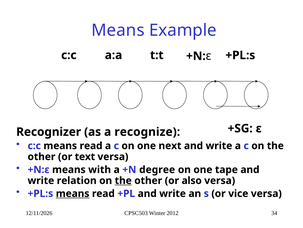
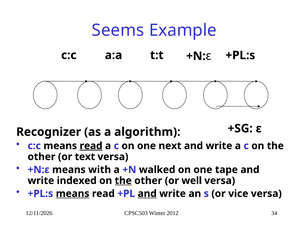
Means: Means -> Seems (118, 30)
recognize: recognize -> algorithm (147, 131)
read underline: none -> present (91, 145)
degree: degree -> walked (157, 169)
relation: relation -> indexed (77, 180)
also: also -> well (192, 180)
and underline: none -> present (147, 193)
